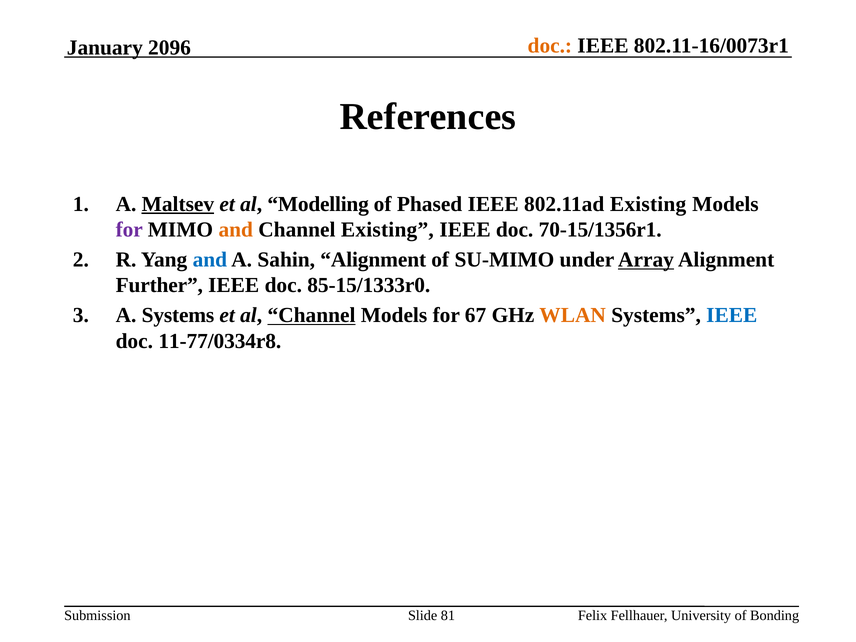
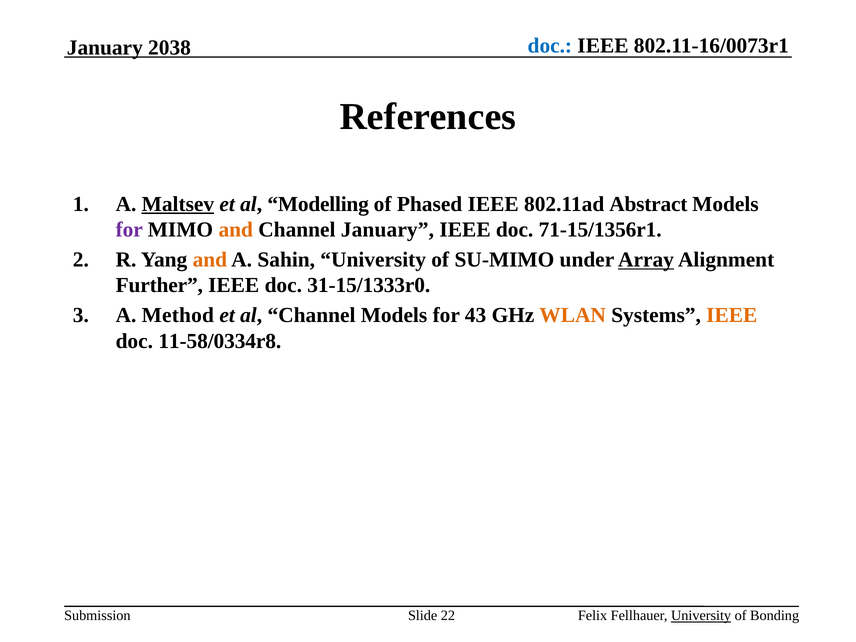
doc colour: orange -> blue (550, 46)
2096: 2096 -> 2038 (170, 48)
802.11ad Existing: Existing -> Abstract (648, 204)
Channel Existing: Existing -> January (387, 230)
70-15/1356r1: 70-15/1356r1 -> 71-15/1356r1 (600, 230)
and colour: blue -> orange (210, 260)
Sahin Alignment: Alignment -> University (373, 260)
85-15/1333r0: 85-15/1333r0 -> 31-15/1333r0 (369, 285)
A Systems: Systems -> Method (178, 315)
Channel underline: present -> none (312, 315)
67: 67 -> 43 (476, 315)
IEEE colour: blue -> orange (732, 315)
11-77/0334r8: 11-77/0334r8 -> 11-58/0334r8 (220, 341)
81: 81 -> 22 (448, 616)
University underline: none -> present (701, 616)
